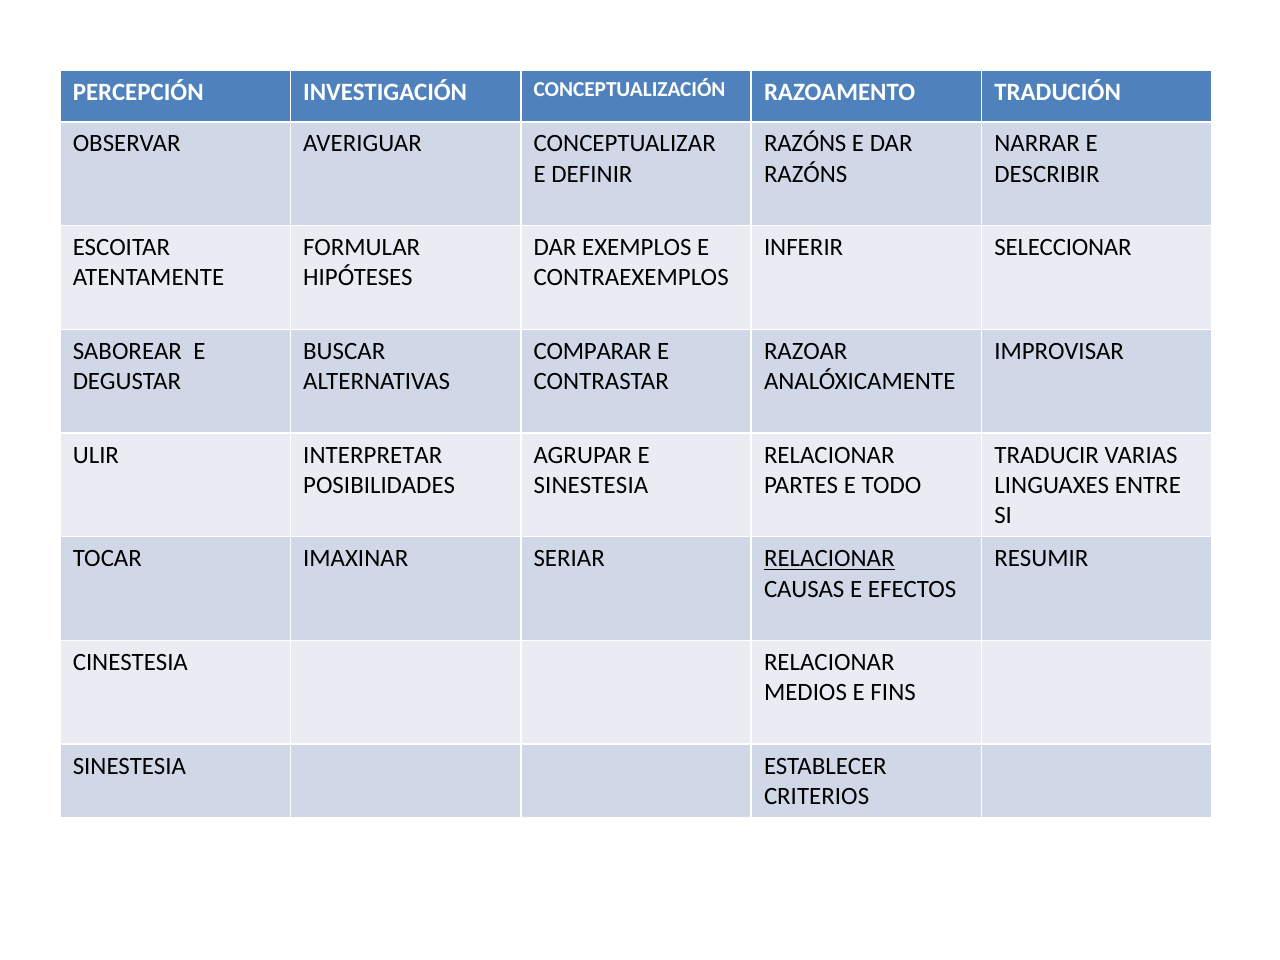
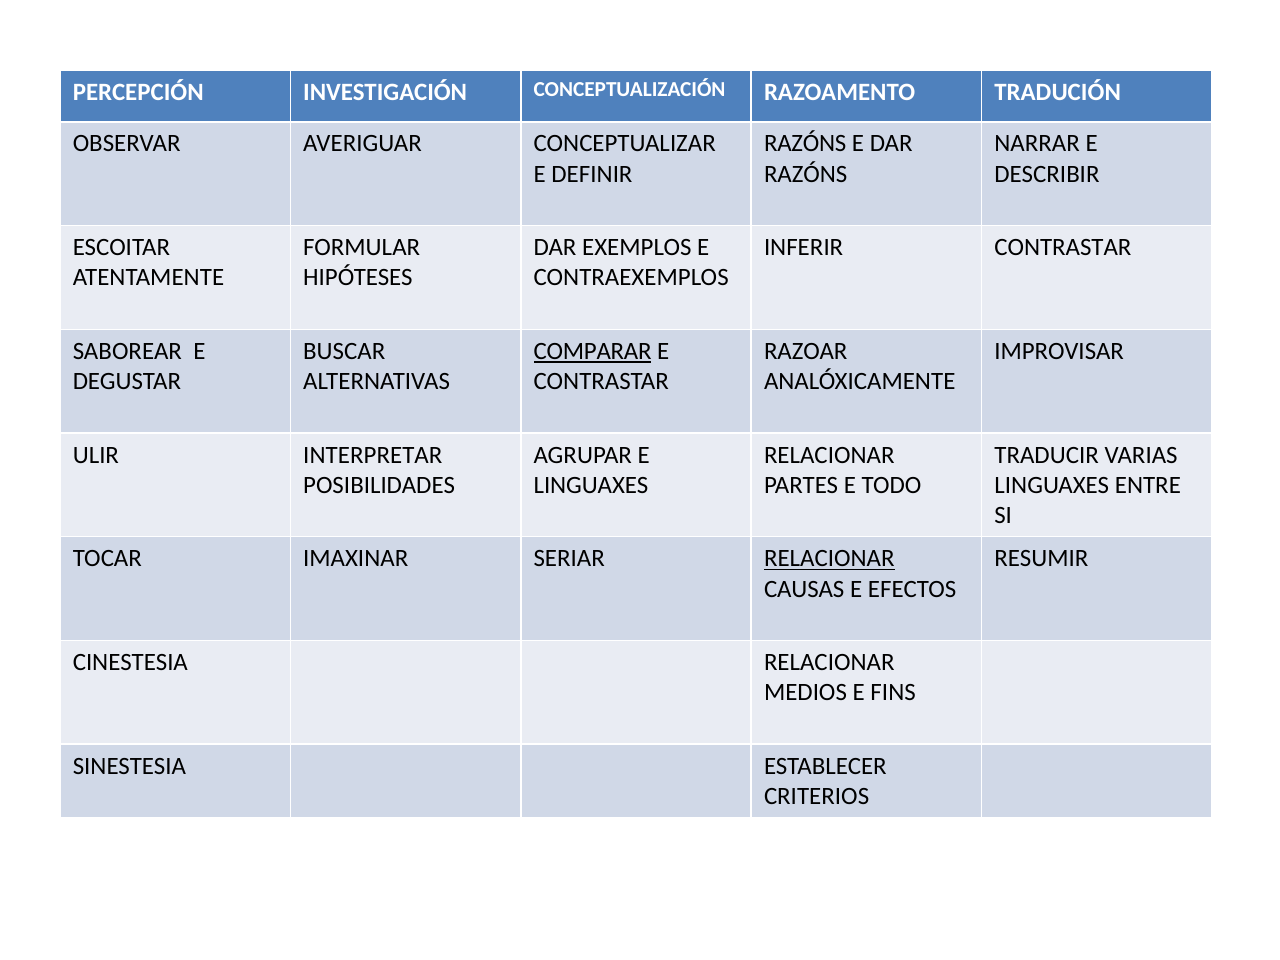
INFERIR SELECCIONAR: SELECCIONAR -> CONTRASTAR (1063, 247)
COMPARAR underline: none -> present (593, 351)
SINESTESIA: SINESTESIA -> LINGUAXES (591, 485)
